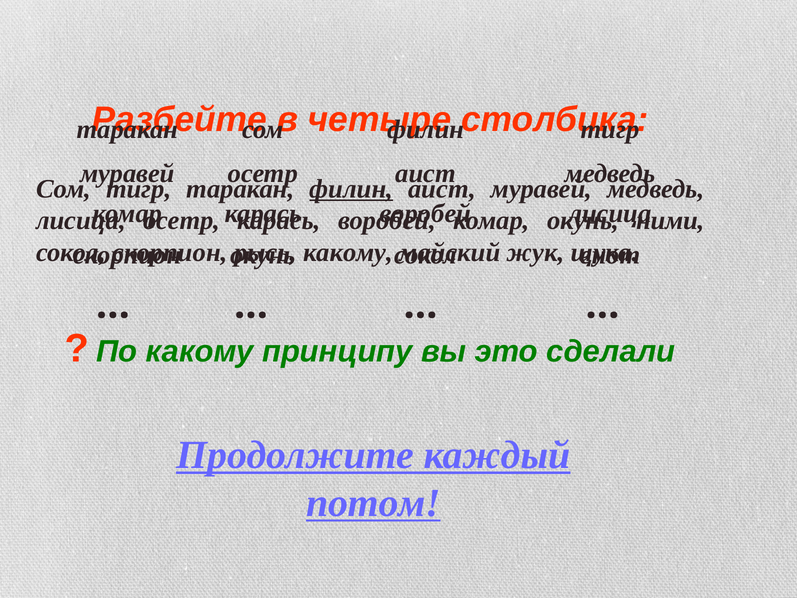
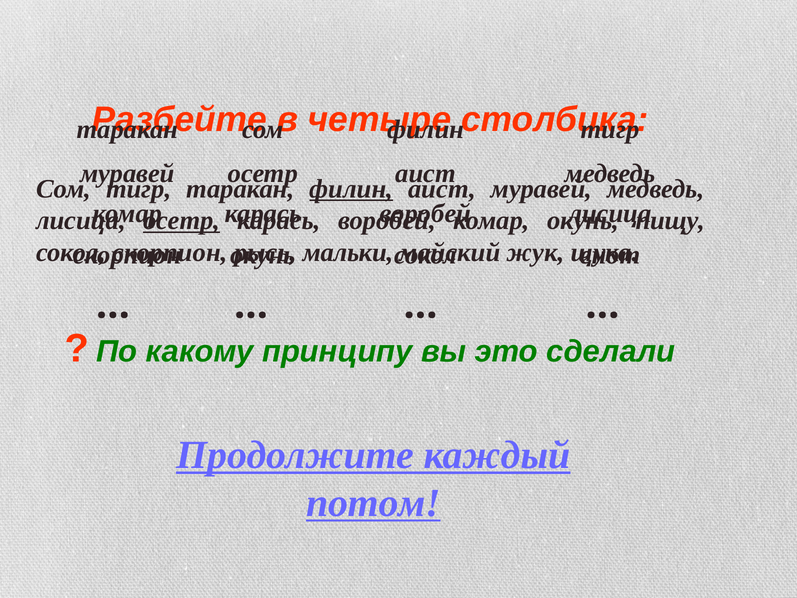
осетр underline: none -> present (182, 221)
ними: ними -> пищу (670, 221)
какому: какому -> мальки (348, 252)
